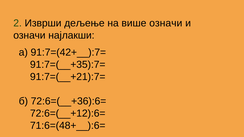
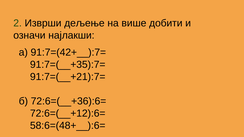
више означи: означи -> добити (166, 23)
71:6=(48+__):6=: 71:6=(48+__):6= -> 58:6=(48+__):6= (68, 126)
